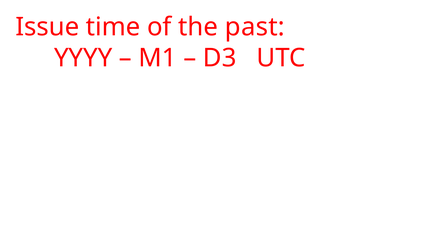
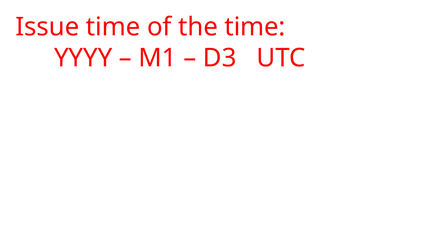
the past: past -> time (255, 27)
